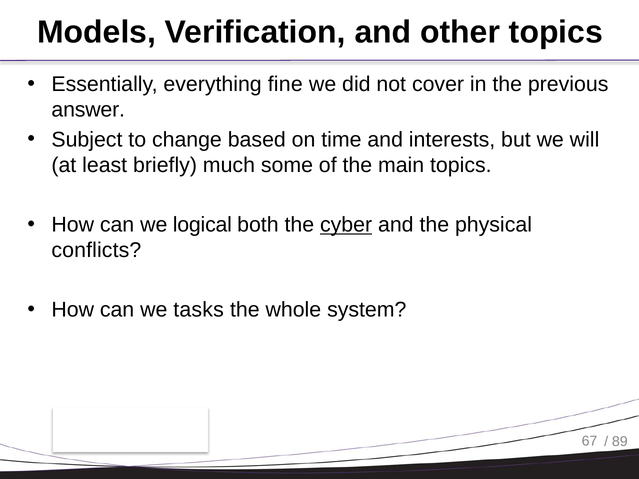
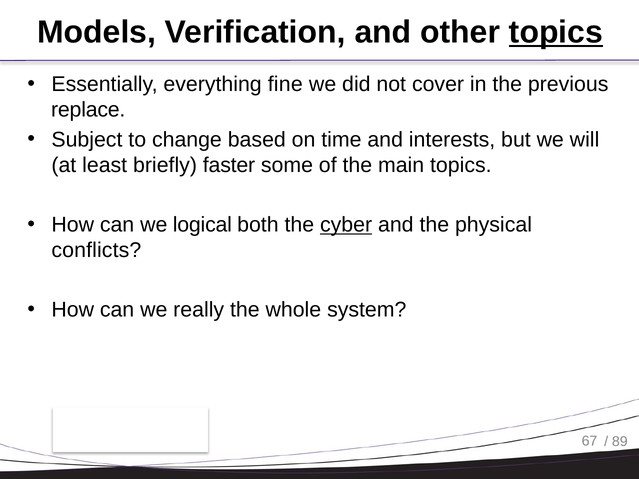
topics underline: none -> present (556, 32)
answer: answer -> replace (88, 110)
much: much -> faster (229, 165)
tasks: tasks -> really (199, 310)
